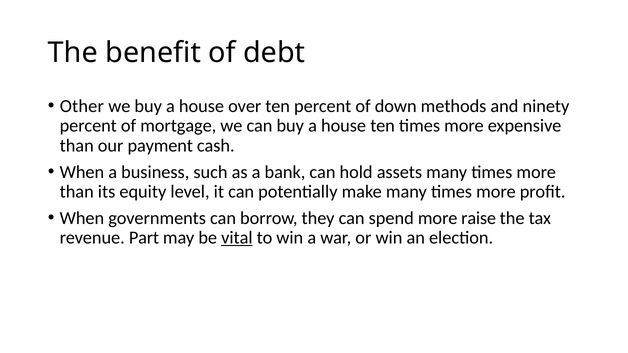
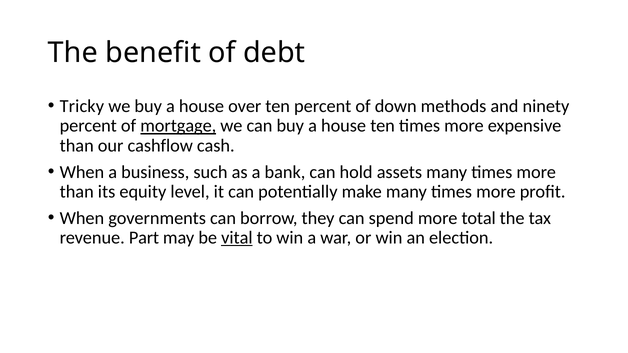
Other: Other -> Tricky (82, 106)
mortgage underline: none -> present (178, 126)
payment: payment -> cashflow (160, 146)
raise: raise -> total (479, 218)
